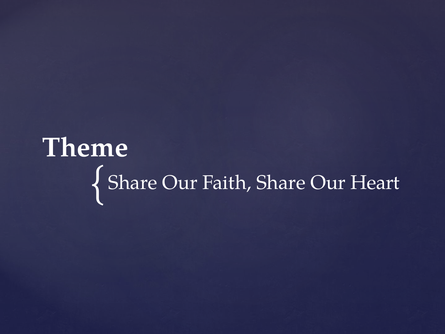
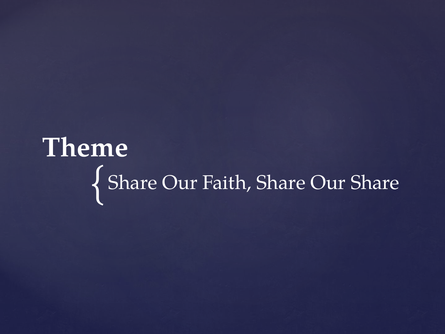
Our Heart: Heart -> Share (375, 182)
